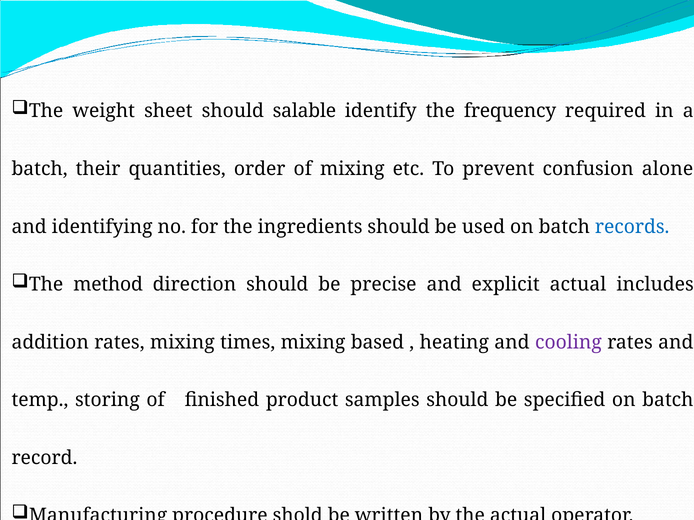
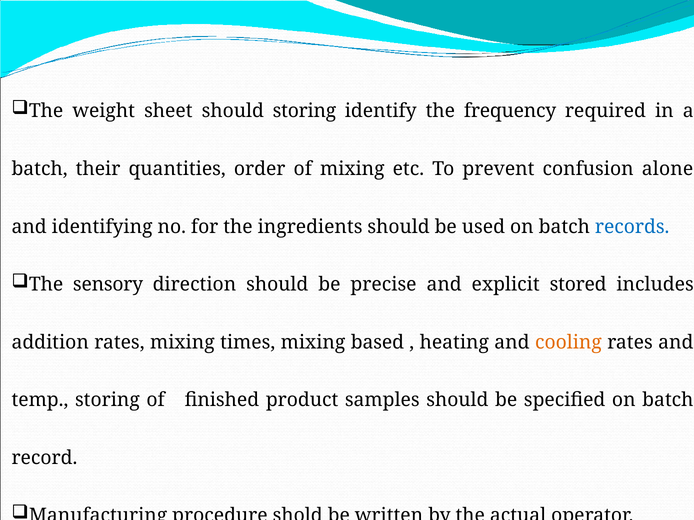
should salable: salable -> storing (304, 111)
method: method -> sensory (108, 285)
explicit actual: actual -> stored (578, 285)
cooling colour: purple -> orange (568, 343)
